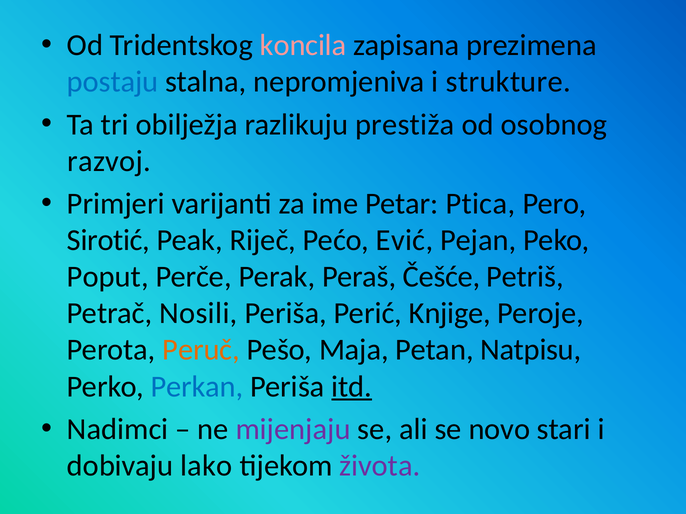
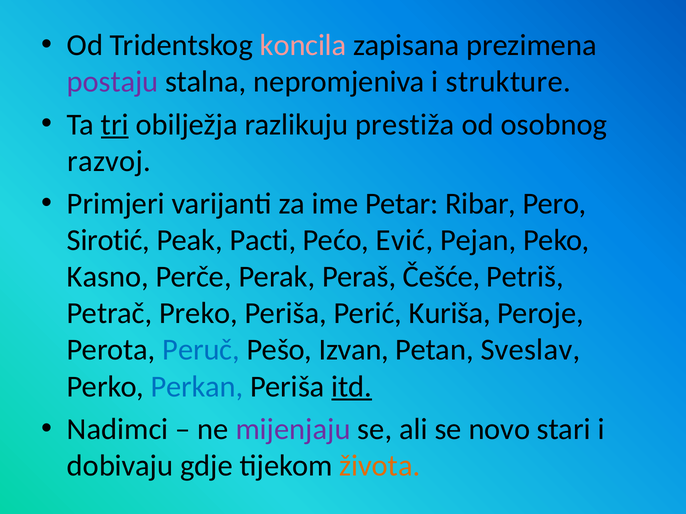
postaju colour: blue -> purple (113, 82)
tri underline: none -> present (115, 125)
Ptica: Ptica -> Ribar (481, 204)
Riječ: Riječ -> Pacti (263, 240)
Poput: Poput -> Kasno (108, 277)
Nosili: Nosili -> Preko (199, 314)
Knjige: Knjige -> Kuriša (450, 314)
Peruč colour: orange -> blue (201, 350)
Maja: Maja -> Izvan (354, 350)
Natpisu: Natpisu -> Sveslav (530, 350)
lako: lako -> gdje (206, 466)
života colour: purple -> orange (380, 466)
